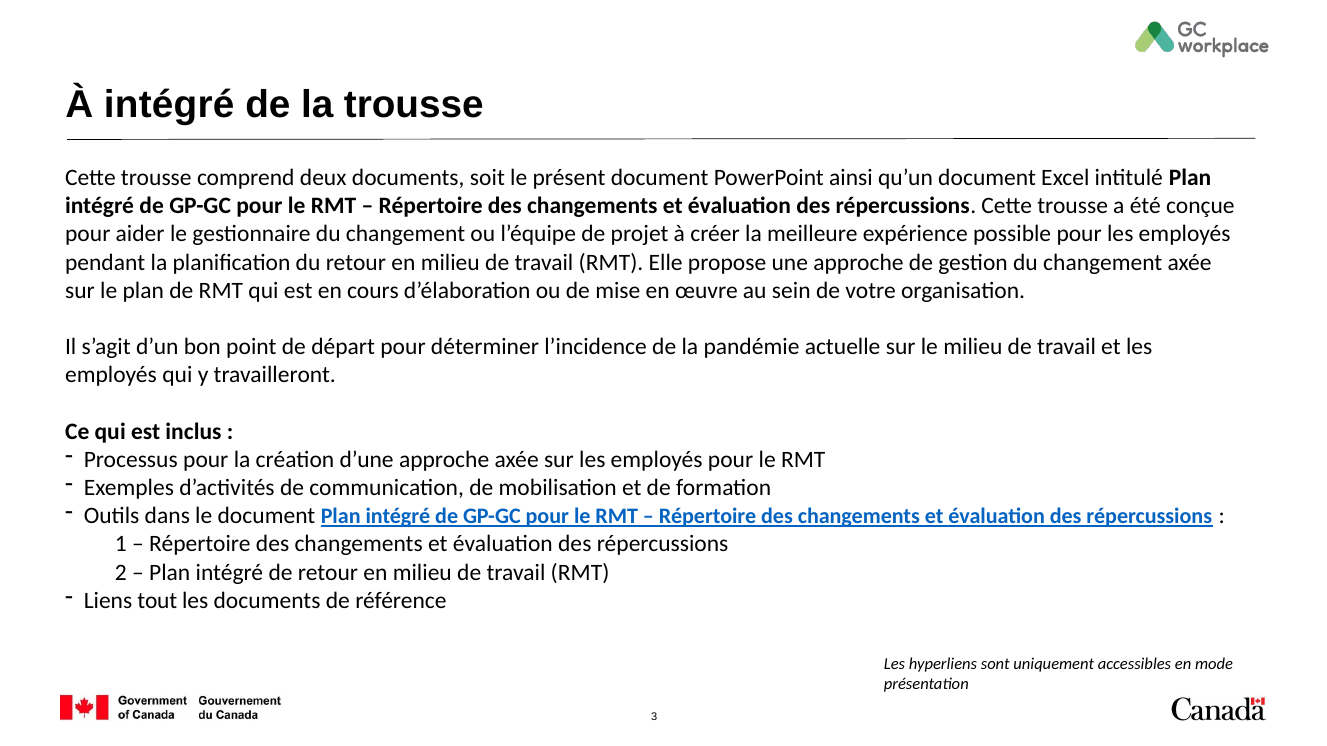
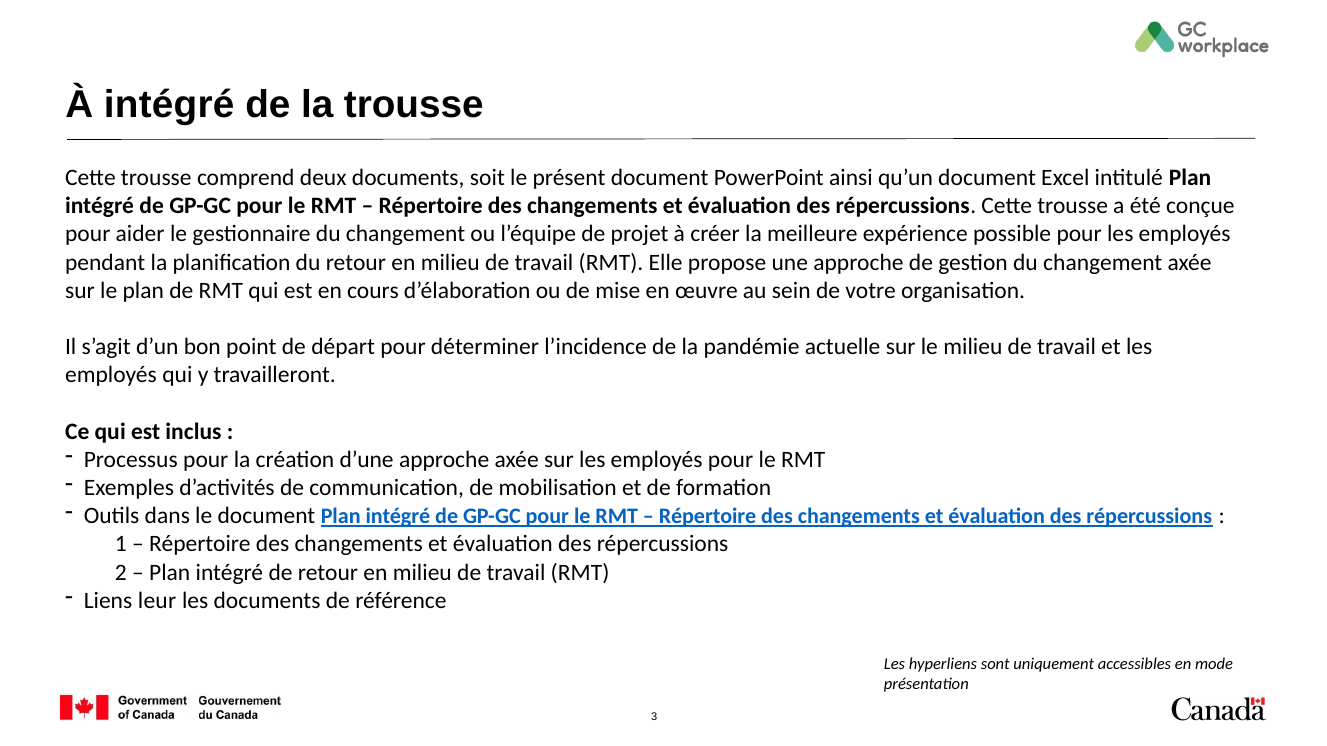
tout: tout -> leur (157, 601)
